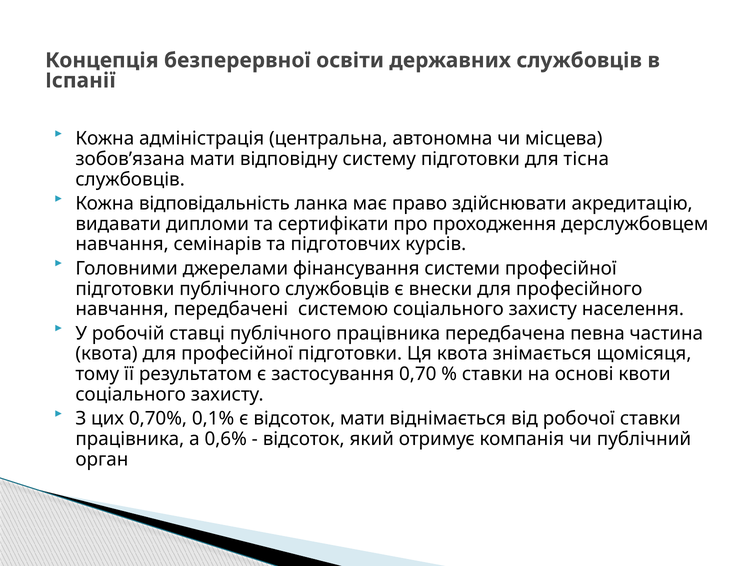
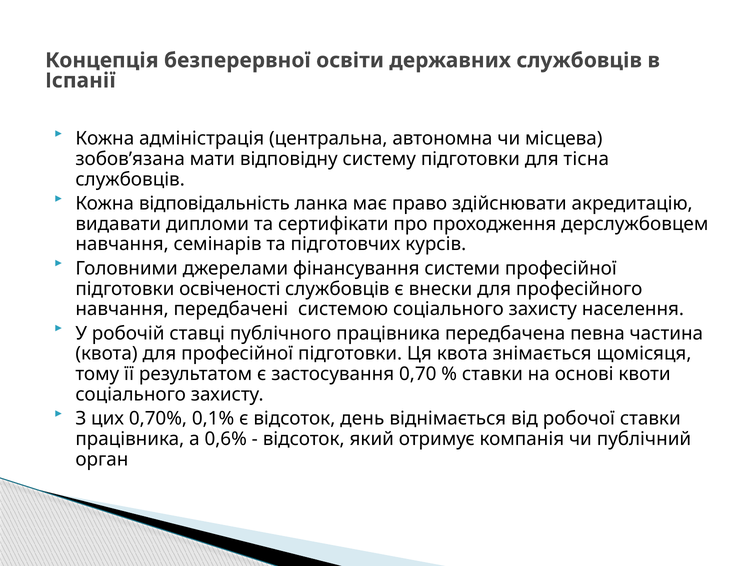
підготовки публічного: публічного -> освіченості (230, 289)
відсоток мати: мати -> день (362, 419)
